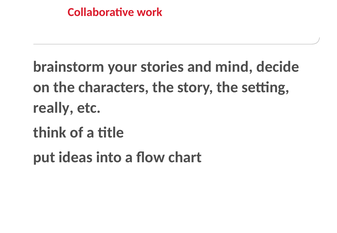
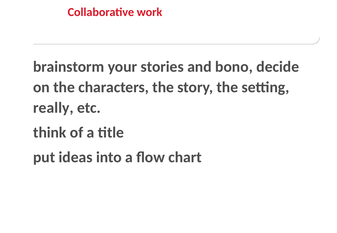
mind: mind -> bono (234, 67)
